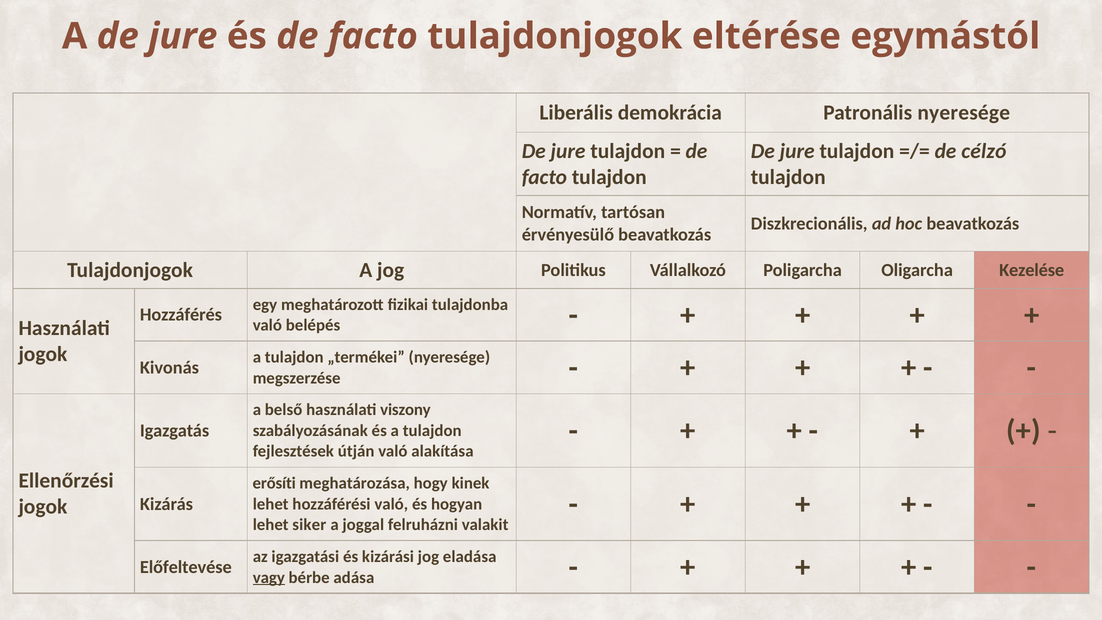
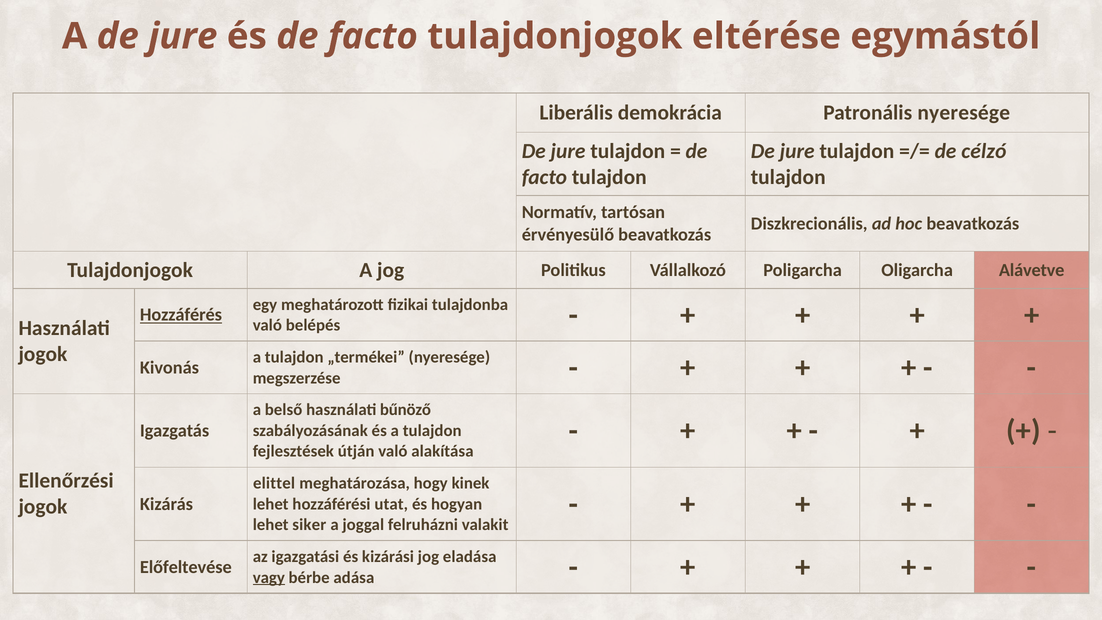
Kezelése: Kezelése -> Alávetve (1032, 270)
Hozzáférés underline: none -> present (181, 315)
viszony: viszony -> bűnöző (405, 410)
erősíti: erősíti -> elittel (274, 483)
hozzáférési való: való -> utat (391, 504)
